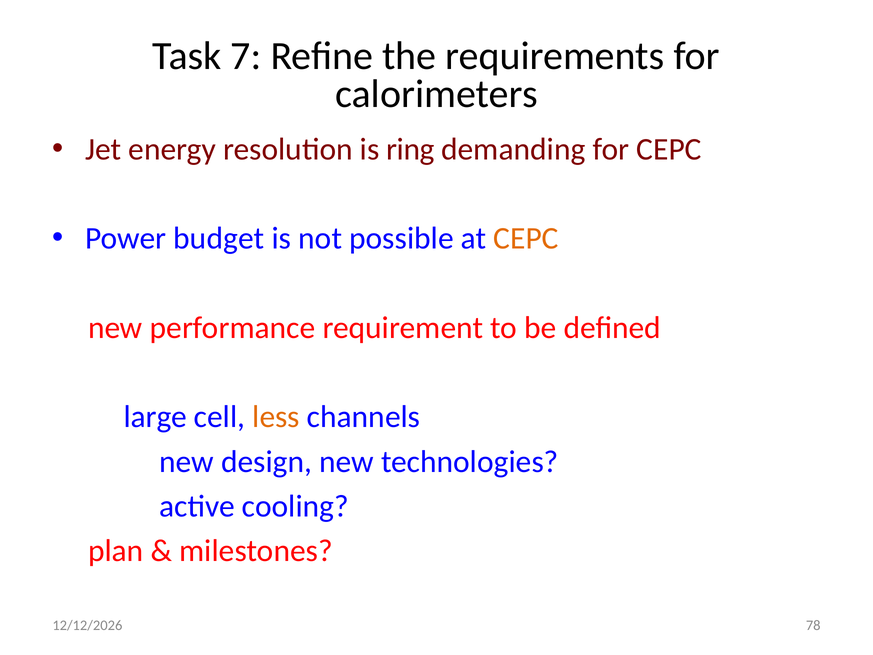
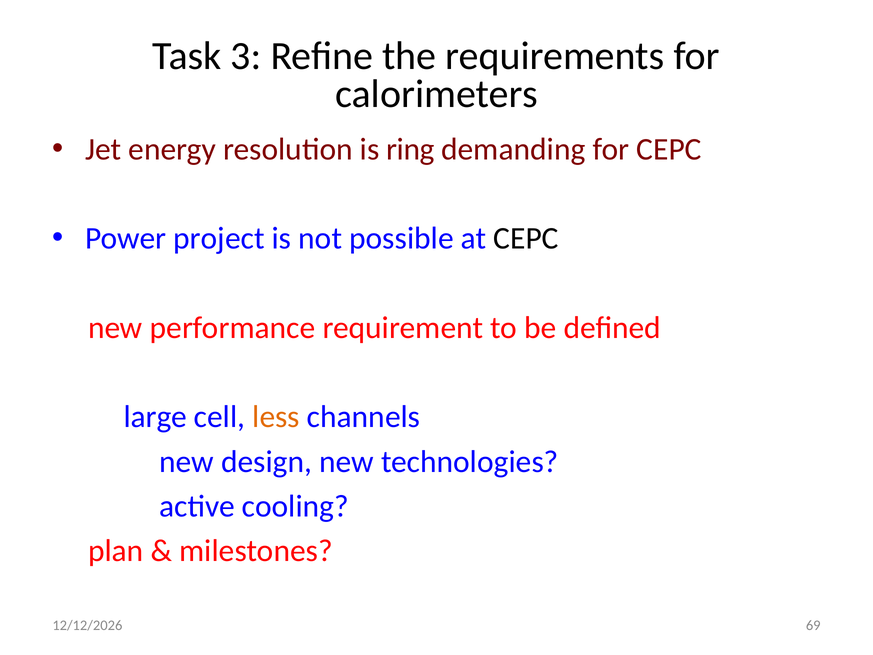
7: 7 -> 3 (246, 56)
budget: budget -> project (219, 238)
CEPC colour: orange -> black (526, 238)
78: 78 -> 69 (813, 625)
